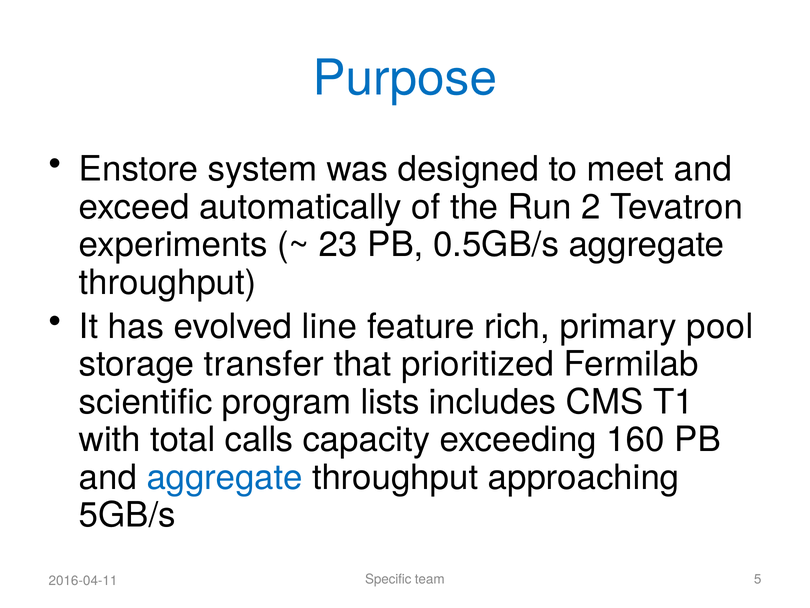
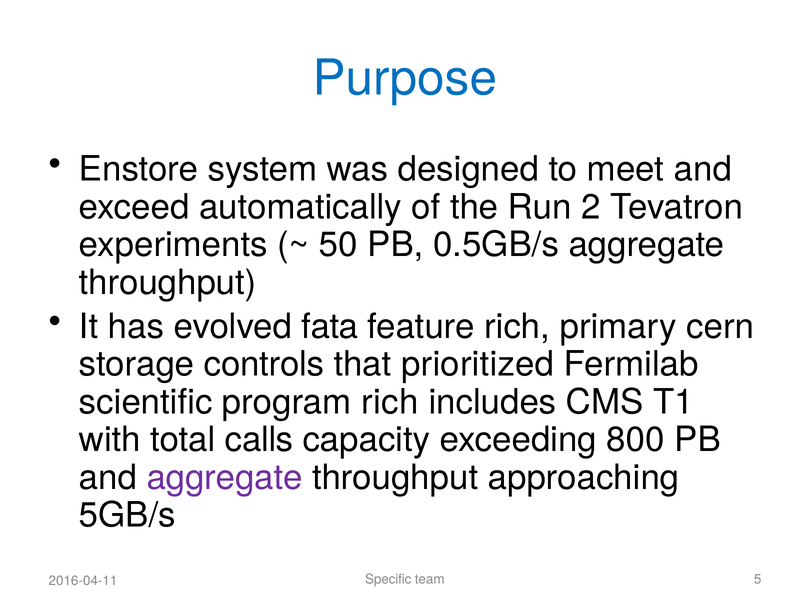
23: 23 -> 50 (338, 245)
line: line -> fata (330, 326)
pool: pool -> cern (720, 326)
transfer: transfer -> controls (264, 364)
program lists: lists -> rich (390, 402)
160: 160 -> 800 (635, 440)
aggregate colour: blue -> purple (225, 477)
